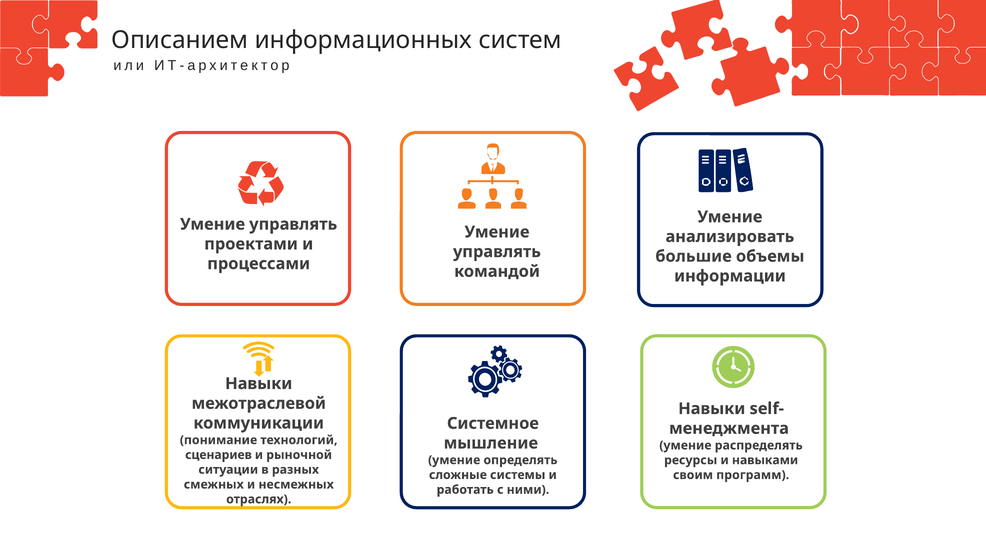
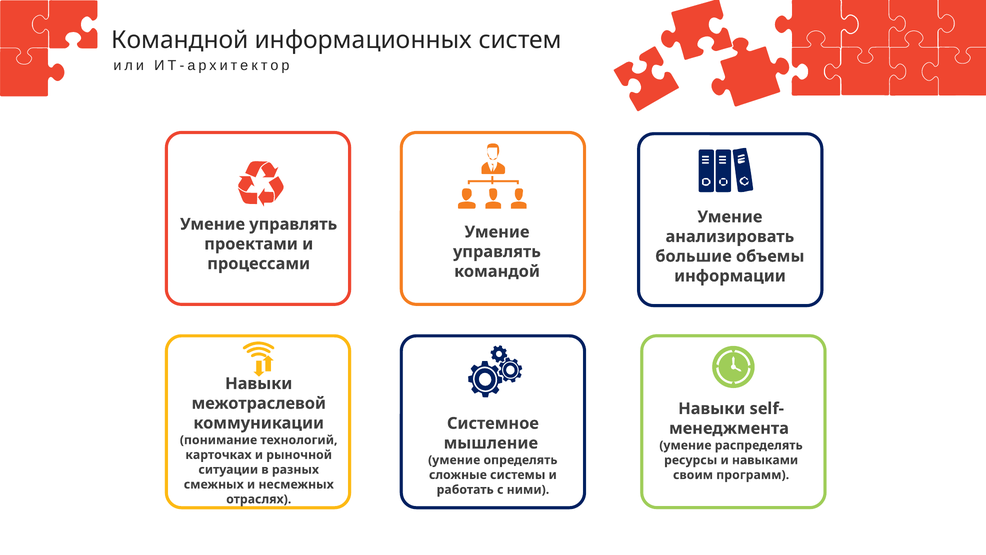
Описанием: Описанием -> Командной (180, 40)
сценариев: сценариев -> карточках (218, 455)
